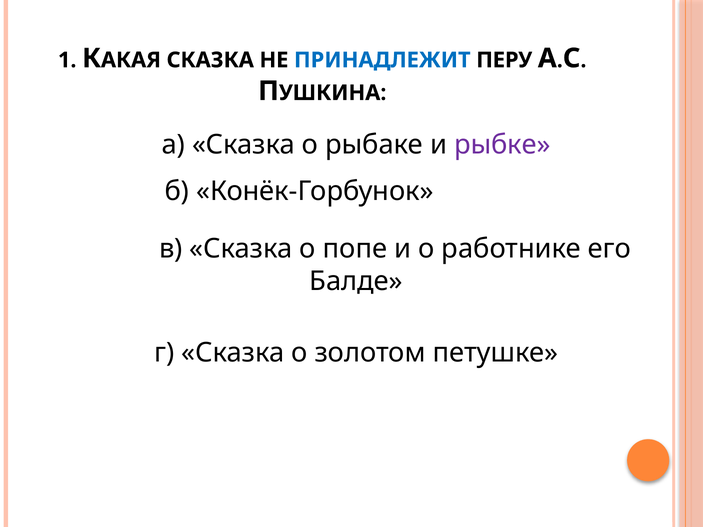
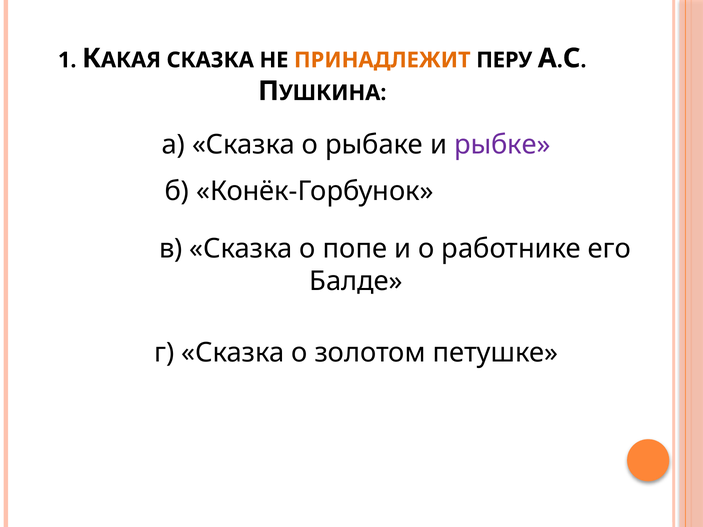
ПРИНАДЛЕЖИТ colour: blue -> orange (382, 60)
